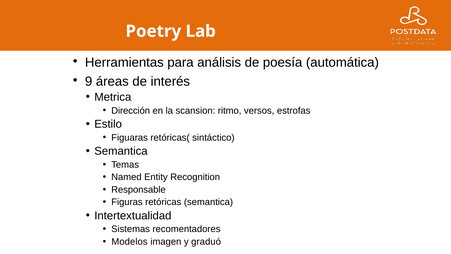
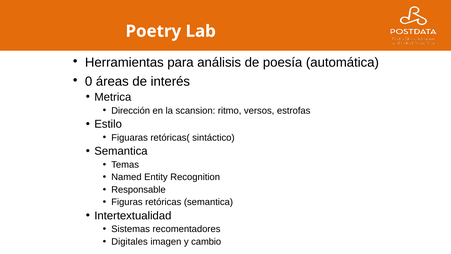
9: 9 -> 0 (89, 81)
Modelos: Modelos -> Digitales (130, 241)
graduó: graduó -> cambio (206, 241)
